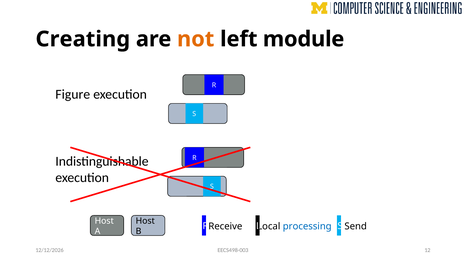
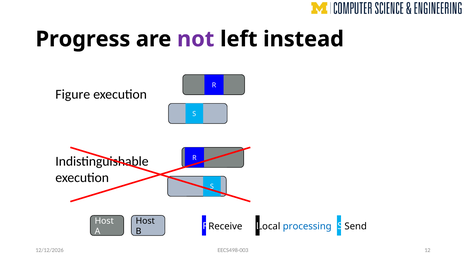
Creating: Creating -> Progress (83, 39)
not colour: orange -> purple (196, 39)
module: module -> instead (304, 39)
